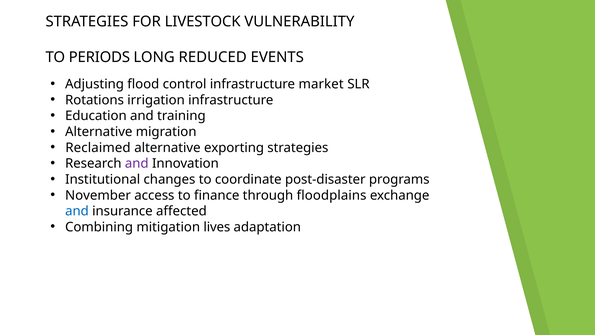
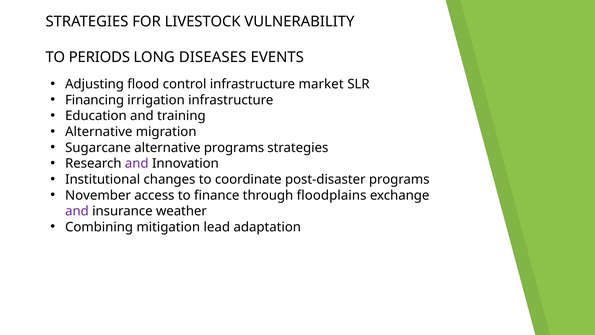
REDUCED: REDUCED -> DISEASES (213, 57)
Rotations: Rotations -> Financing (95, 100)
Reclaimed: Reclaimed -> Sugarcane (98, 148)
alternative exporting: exporting -> programs (234, 148)
and colour: blue -> purple (77, 211)
affected: affected -> weather (181, 211)
lives: lives -> lead (217, 227)
